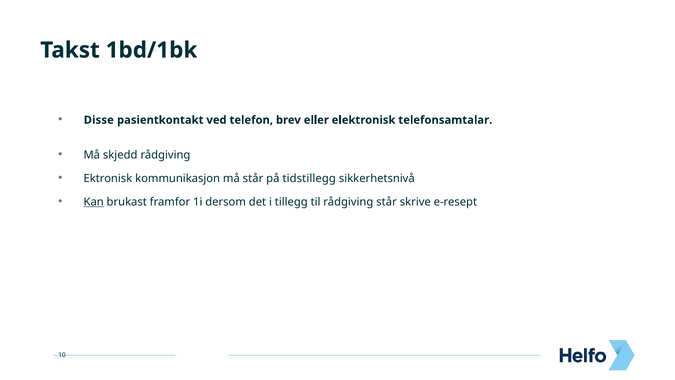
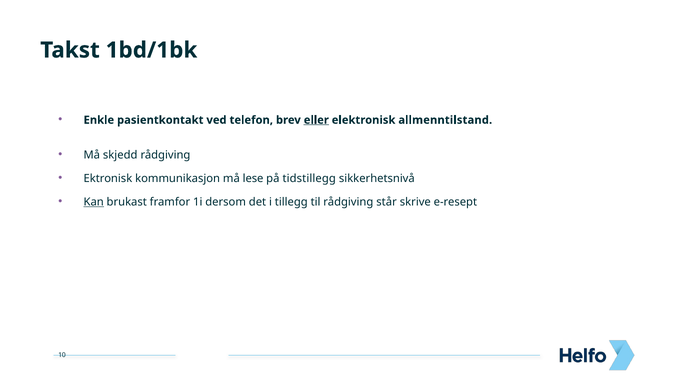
Disse: Disse -> Enkle (99, 120)
eller underline: none -> present (316, 120)
telefonsamtalar: telefonsamtalar -> allmenntilstand (445, 120)
må står: står -> lese (253, 178)
